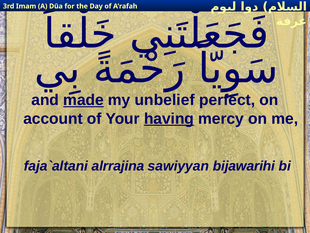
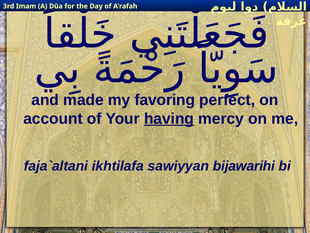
made underline: present -> none (83, 100)
unbelief: unbelief -> favoring (165, 100)
alrrajina: alrrajina -> ikhtilafa (118, 166)
